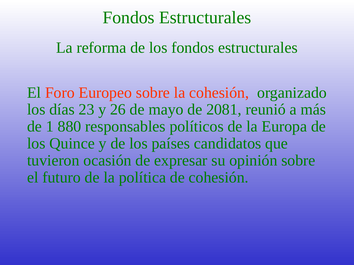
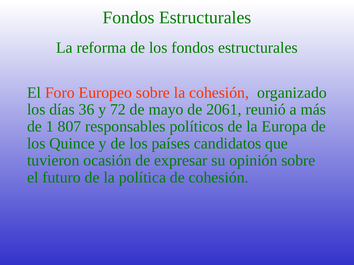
23: 23 -> 36 (87, 110)
26: 26 -> 72 (118, 110)
2081: 2081 -> 2061 (224, 110)
880: 880 -> 807 (69, 127)
